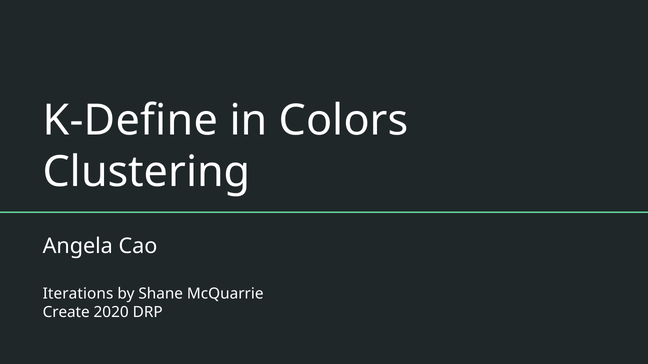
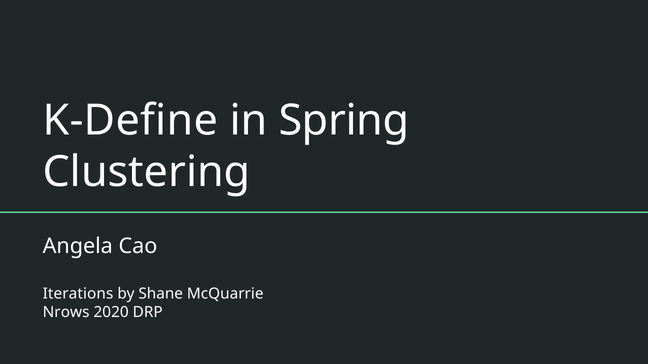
Colors: Colors -> Spring (344, 120)
Create: Create -> Nrows (66, 312)
